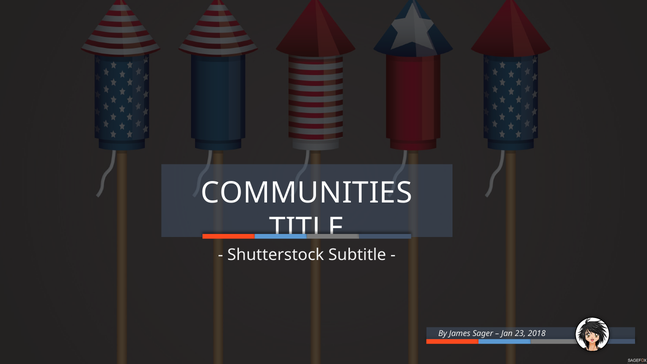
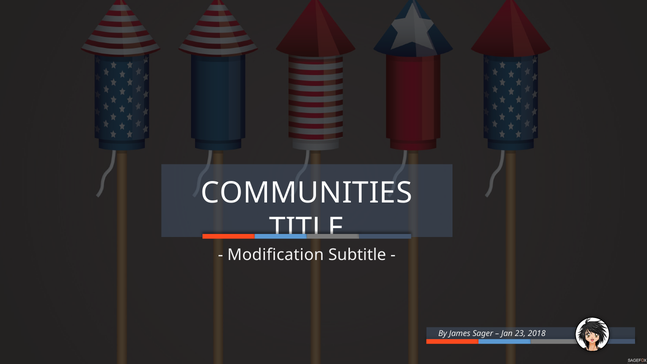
Shutterstock: Shutterstock -> Modification (276, 255)
